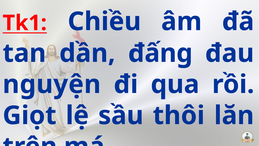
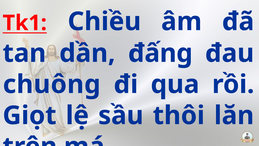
nguyện: nguyện -> chuông (52, 84)
